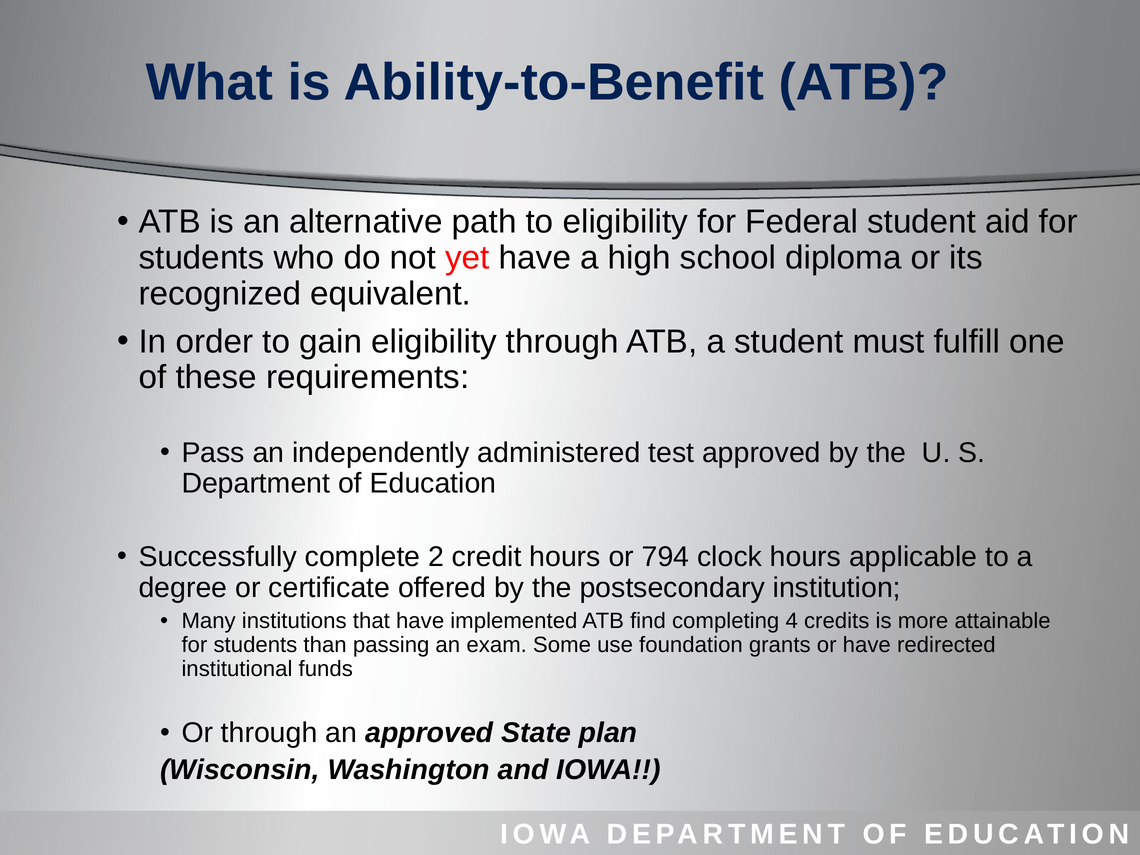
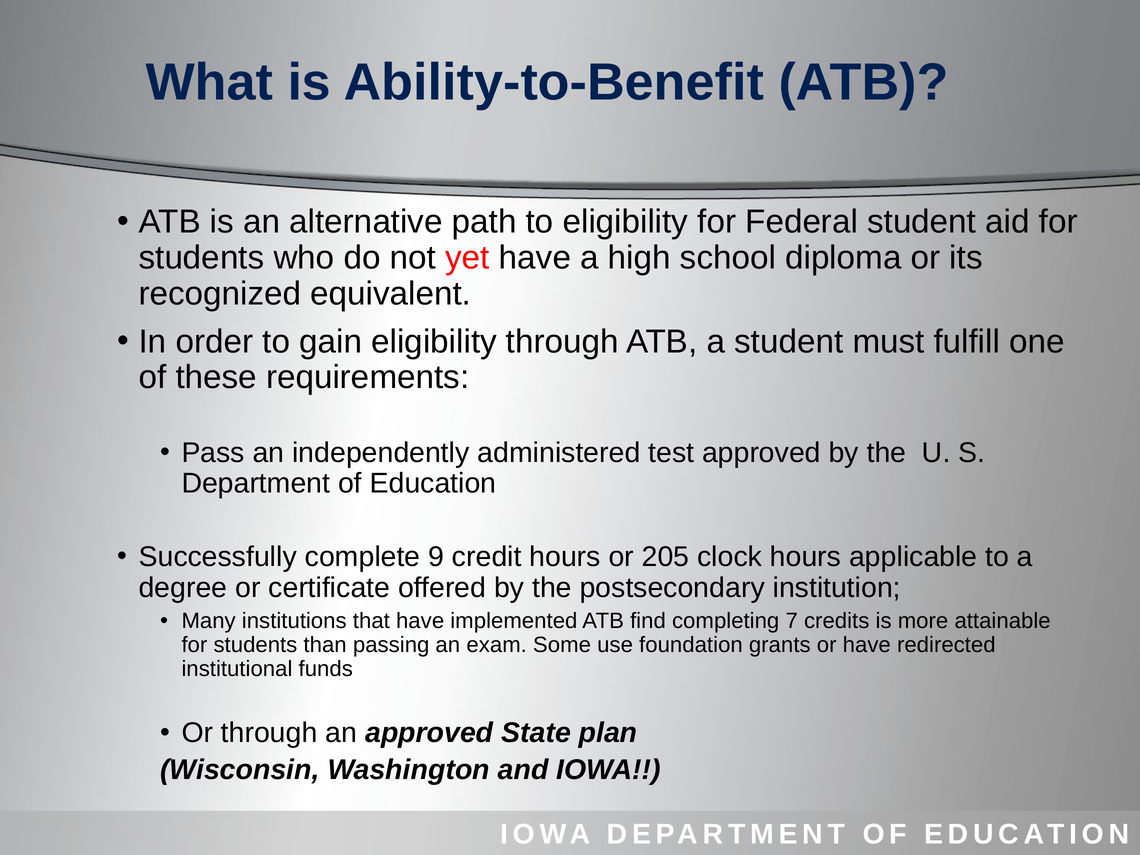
2: 2 -> 9 (436, 557)
794: 794 -> 205 (666, 557)
4: 4 -> 7 (792, 621)
